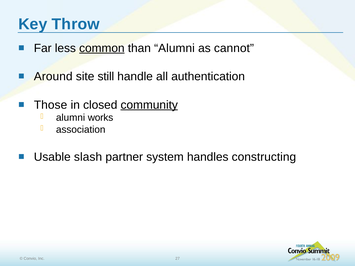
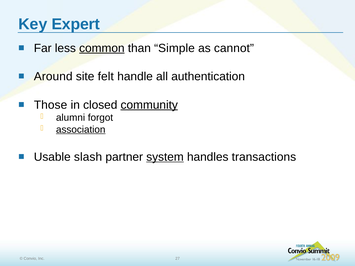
Throw: Throw -> Expert (76, 24)
than Alumni: Alumni -> Simple (174, 48)
still: still -> felt (106, 77)
works: works -> forgot (100, 118)
association underline: none -> present (81, 130)
system underline: none -> present (165, 157)
constructing: constructing -> transactions (264, 157)
